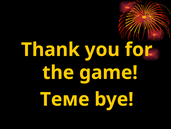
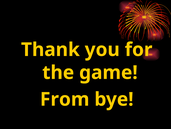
Теме: Теме -> From (65, 99)
